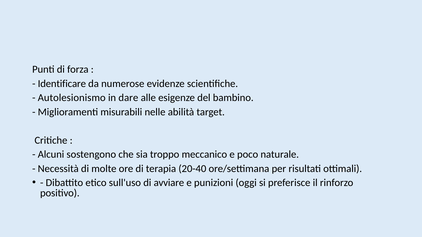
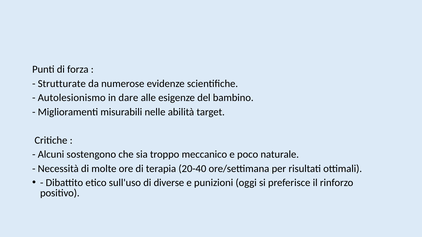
Identificare: Identificare -> Strutturate (62, 84)
avviare: avviare -> diverse (169, 183)
